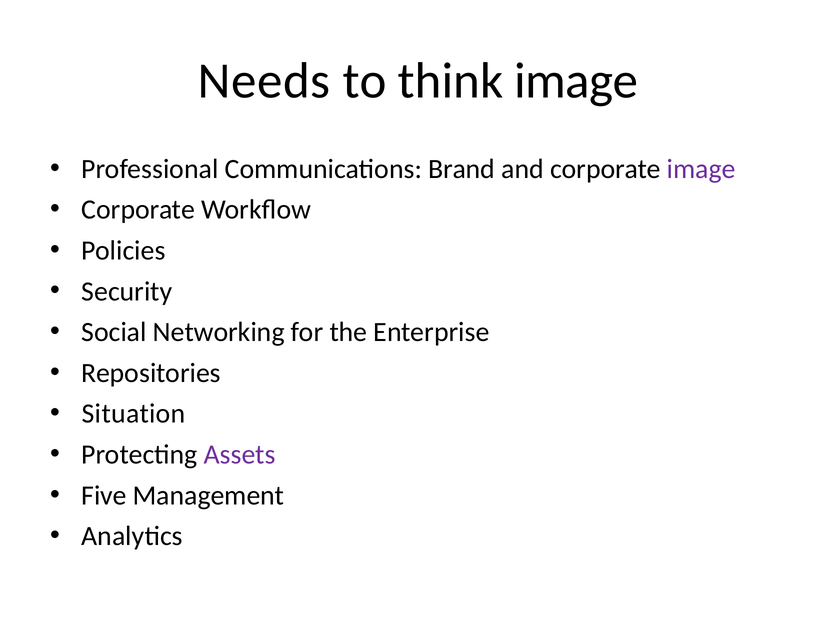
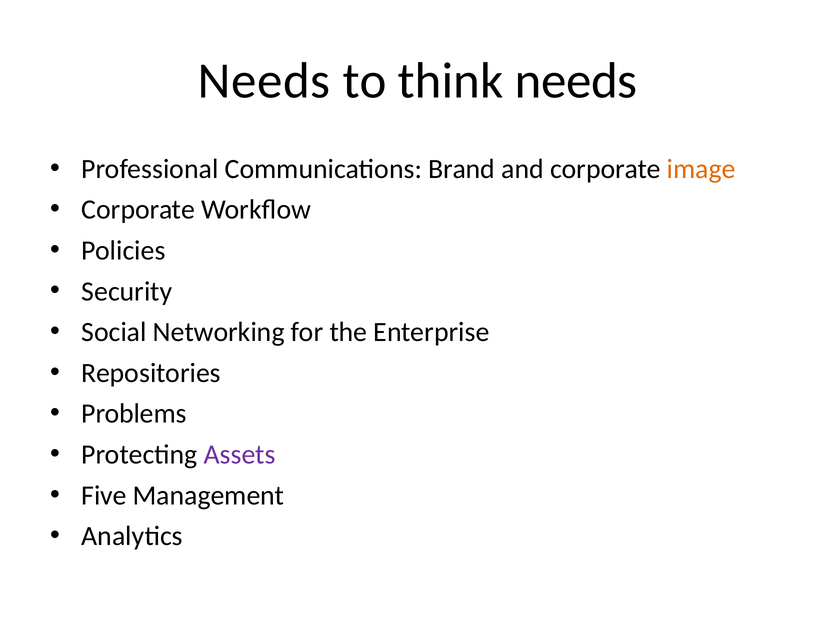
think image: image -> needs (576, 81)
image colour: purple -> orange (701, 169)
Situation: Situation -> Problems (134, 414)
